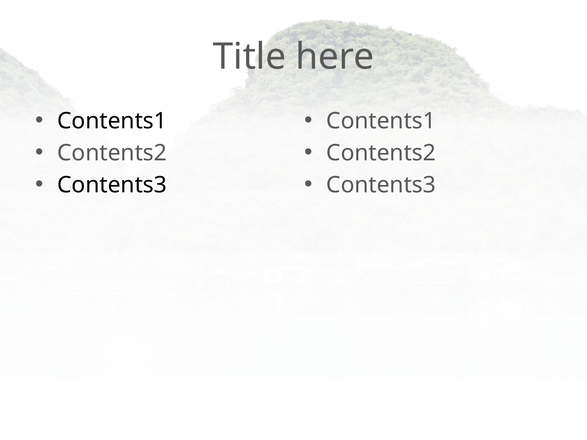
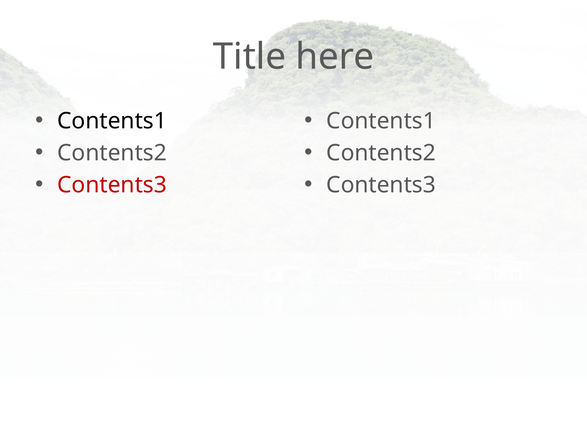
Contents3 colour: black -> red (112, 185)
